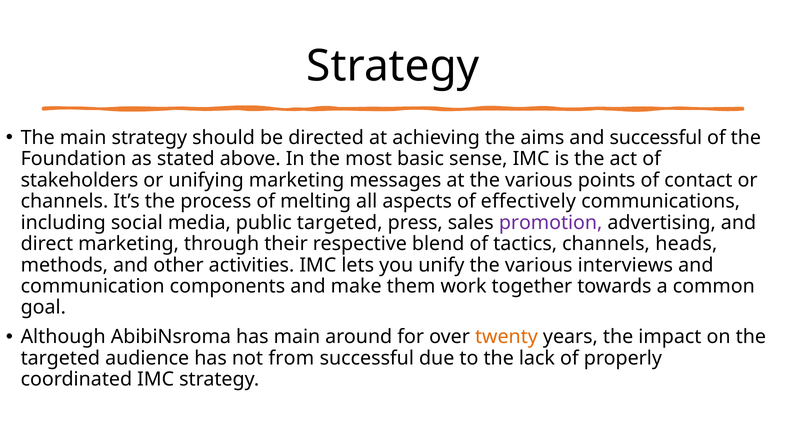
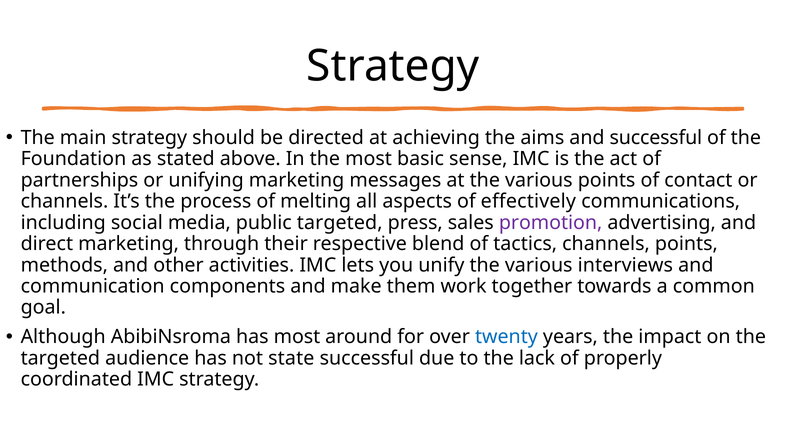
stakeholders: stakeholders -> partnerships (79, 180)
channels heads: heads -> points (686, 244)
has main: main -> most (297, 337)
twenty colour: orange -> blue (506, 337)
from: from -> state (291, 358)
